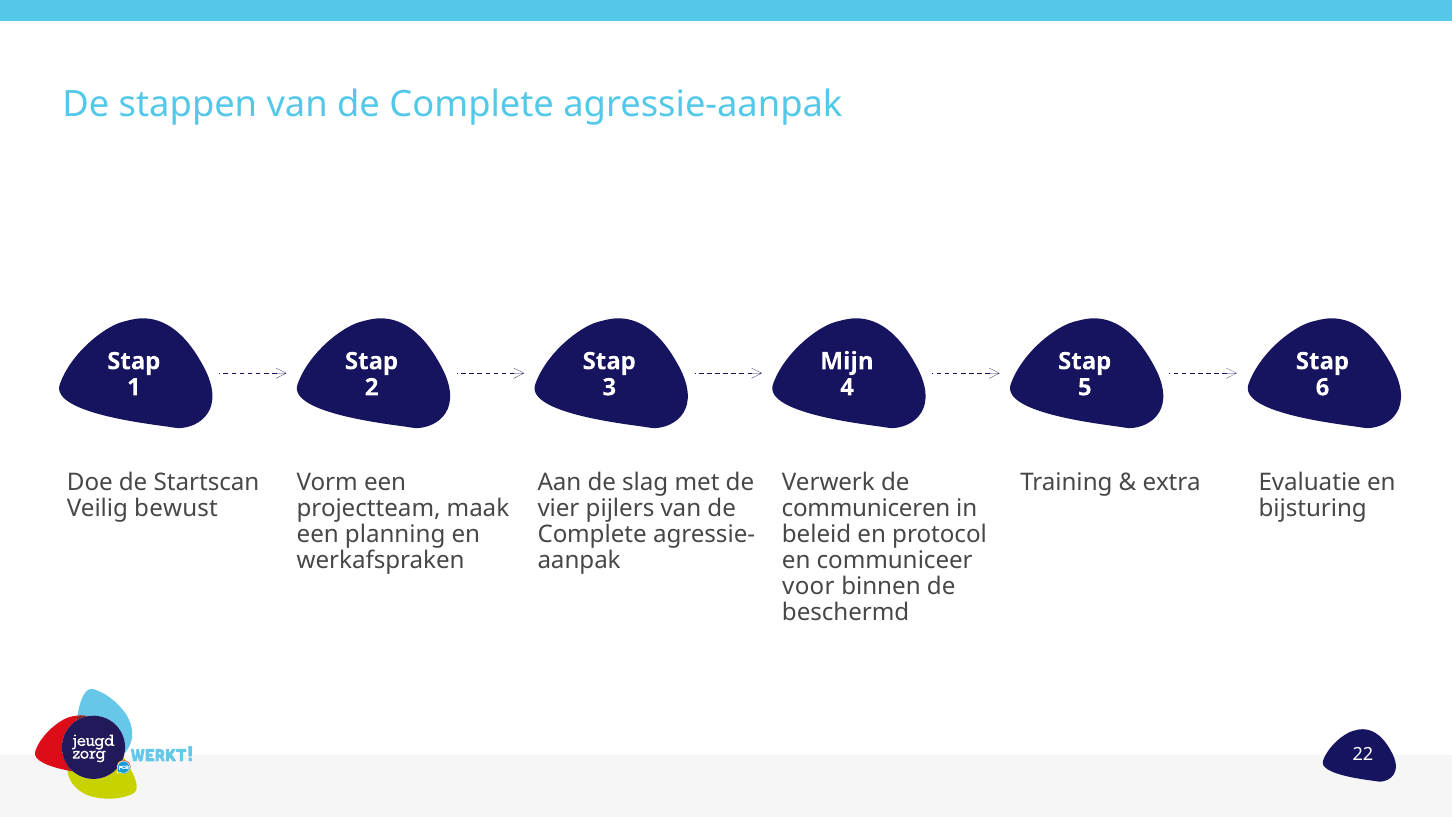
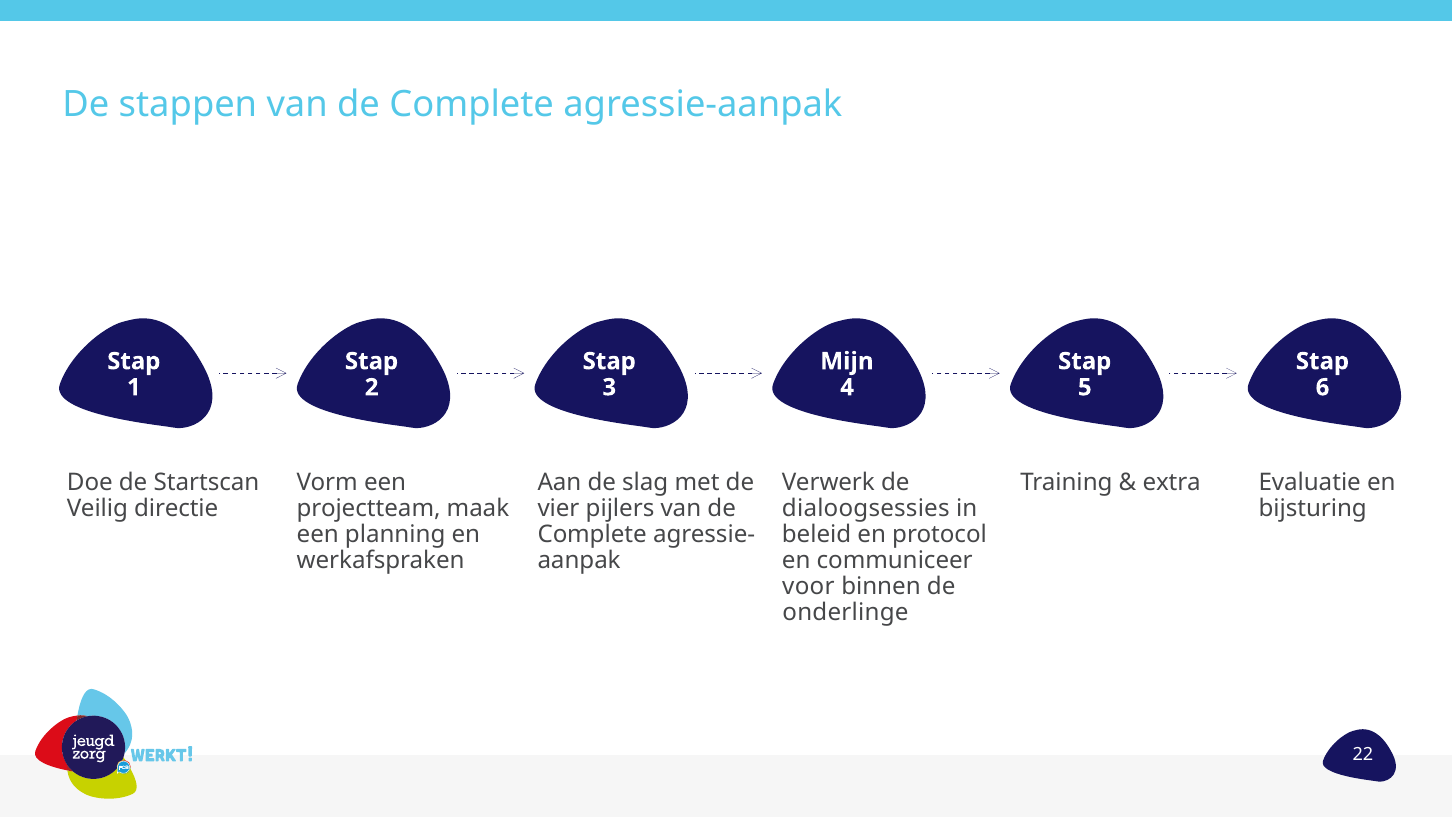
bewust: bewust -> directie (176, 508)
communiceren: communiceren -> dialoogsessies (866, 508)
beschermd: beschermd -> onderlinge (845, 613)
